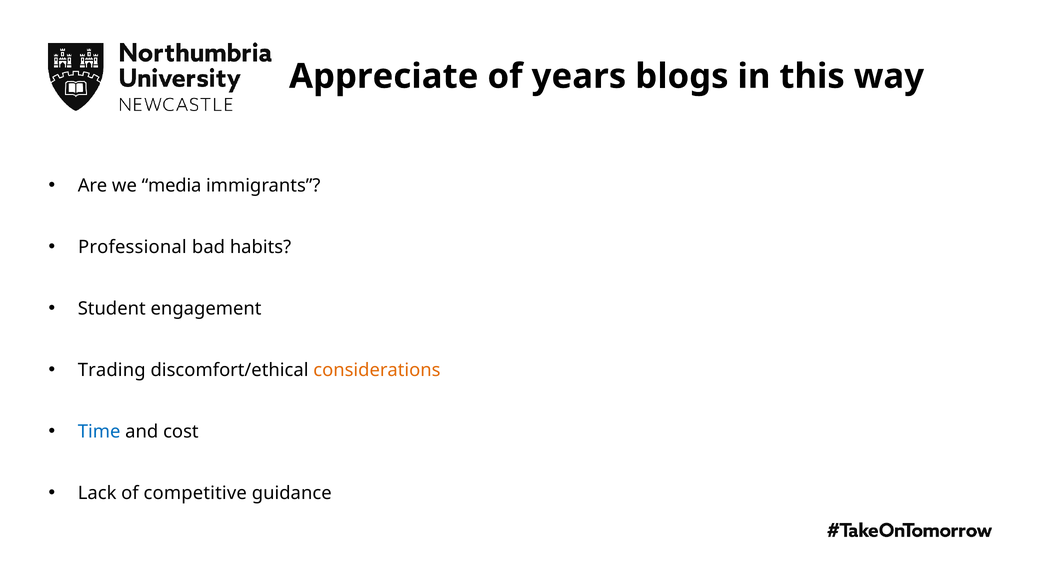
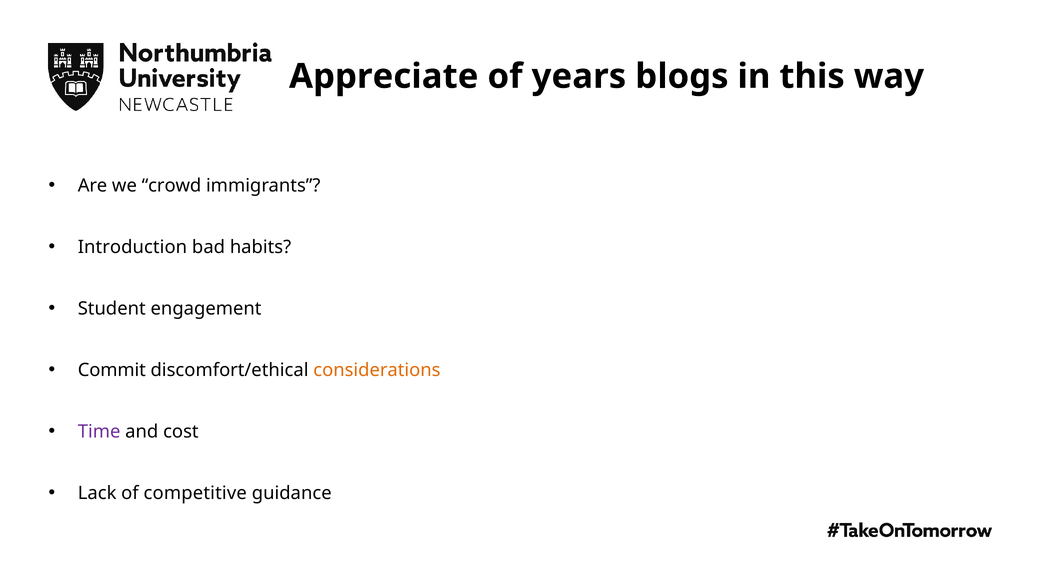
media: media -> crowd (171, 186)
Professional: Professional -> Introduction (132, 247)
Trading: Trading -> Commit (112, 370)
Time colour: blue -> purple (99, 432)
